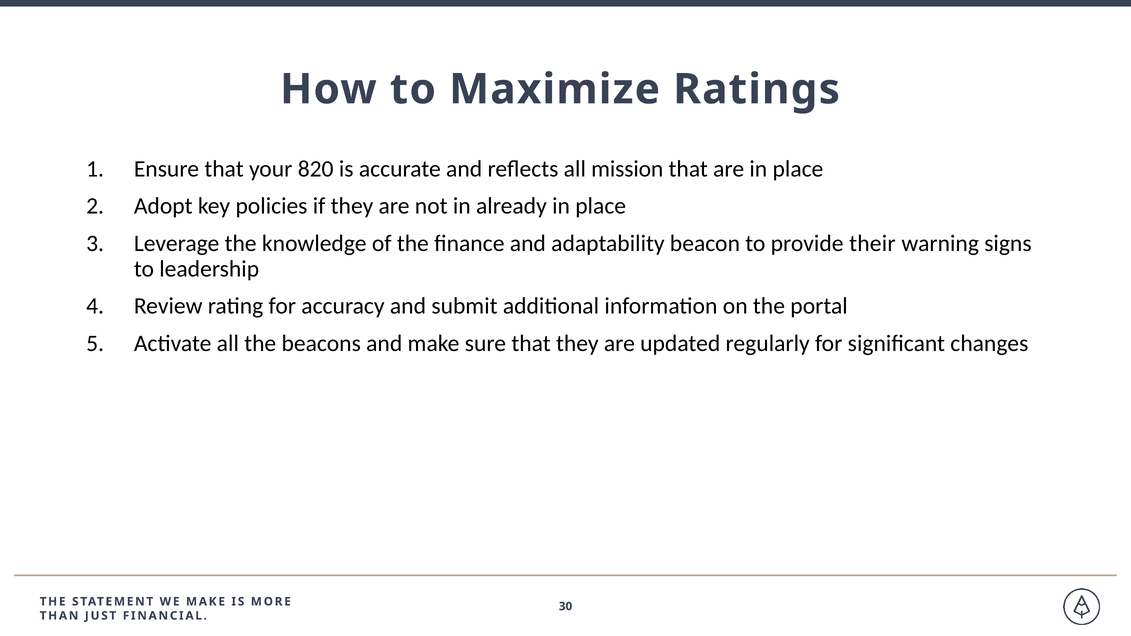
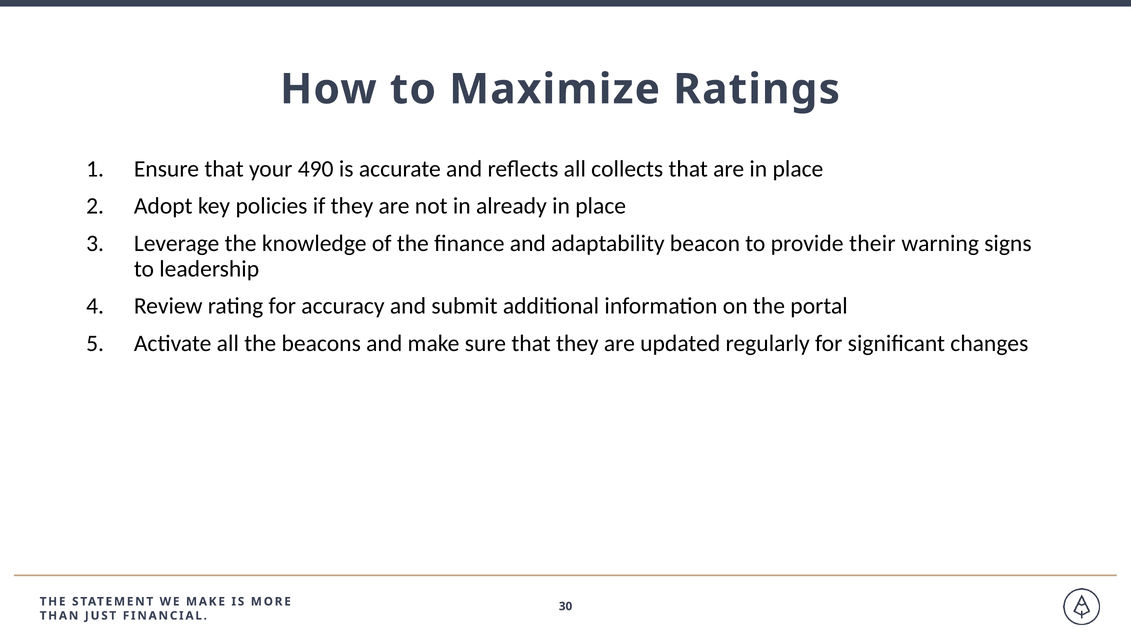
820: 820 -> 490 (316, 169)
mission: mission -> collects (627, 169)
